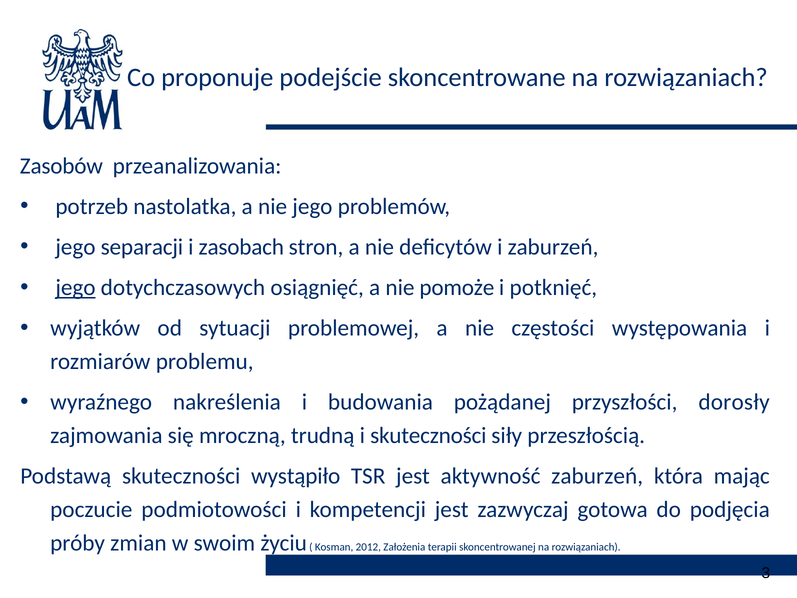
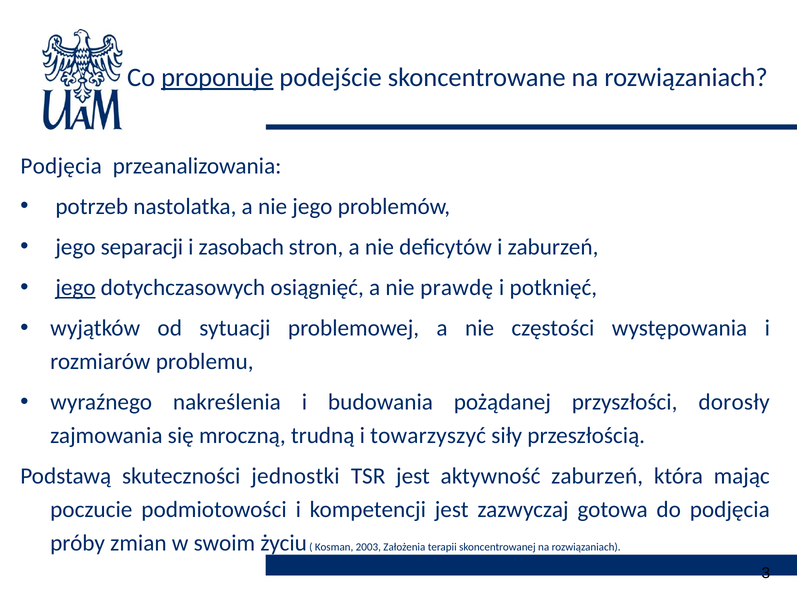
proponuje underline: none -> present (217, 78)
Zasobów: Zasobów -> Podjęcia (61, 166)
pomoże: pomoże -> prawdę (457, 287)
i skuteczności: skuteczności -> towarzyszyć (428, 435)
wystąpiło: wystąpiło -> jednostki (295, 476)
2012: 2012 -> 2003 (368, 547)
